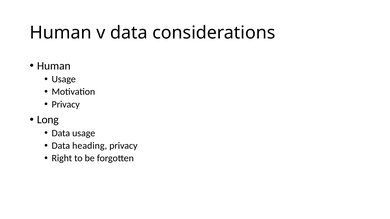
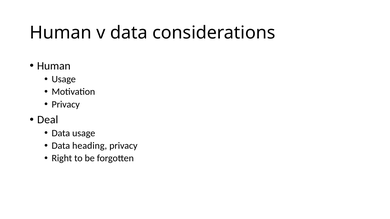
Long: Long -> Deal (48, 120)
